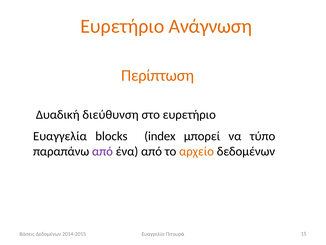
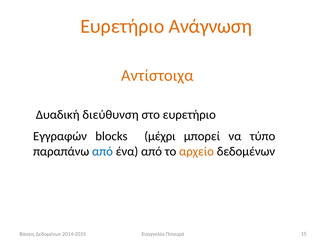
Περίπτωση: Περίπτωση -> Αντίστοιχα (157, 75)
Ευαγγελία: Ευαγγελία -> Εγγραφών (60, 136)
index: index -> μέχρι (160, 136)
από colour: purple -> blue (102, 151)
